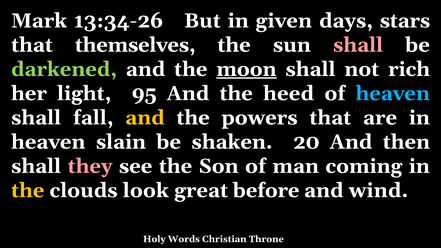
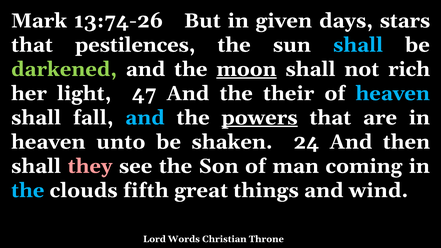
13:34-26: 13:34-26 -> 13:74-26 (118, 21)
themselves: themselves -> pestilences (135, 45)
shall colour: pink -> light blue (358, 45)
95: 95 -> 47 (144, 94)
heed: heed -> their (289, 94)
and colour: yellow -> light blue (145, 118)
powers underline: none -> present (260, 118)
slain: slain -> unto (121, 142)
20: 20 -> 24 (306, 142)
the colour: yellow -> light blue (28, 191)
look: look -> fifth (146, 191)
before: before -> things (266, 191)
Holy: Holy -> Lord (154, 239)
